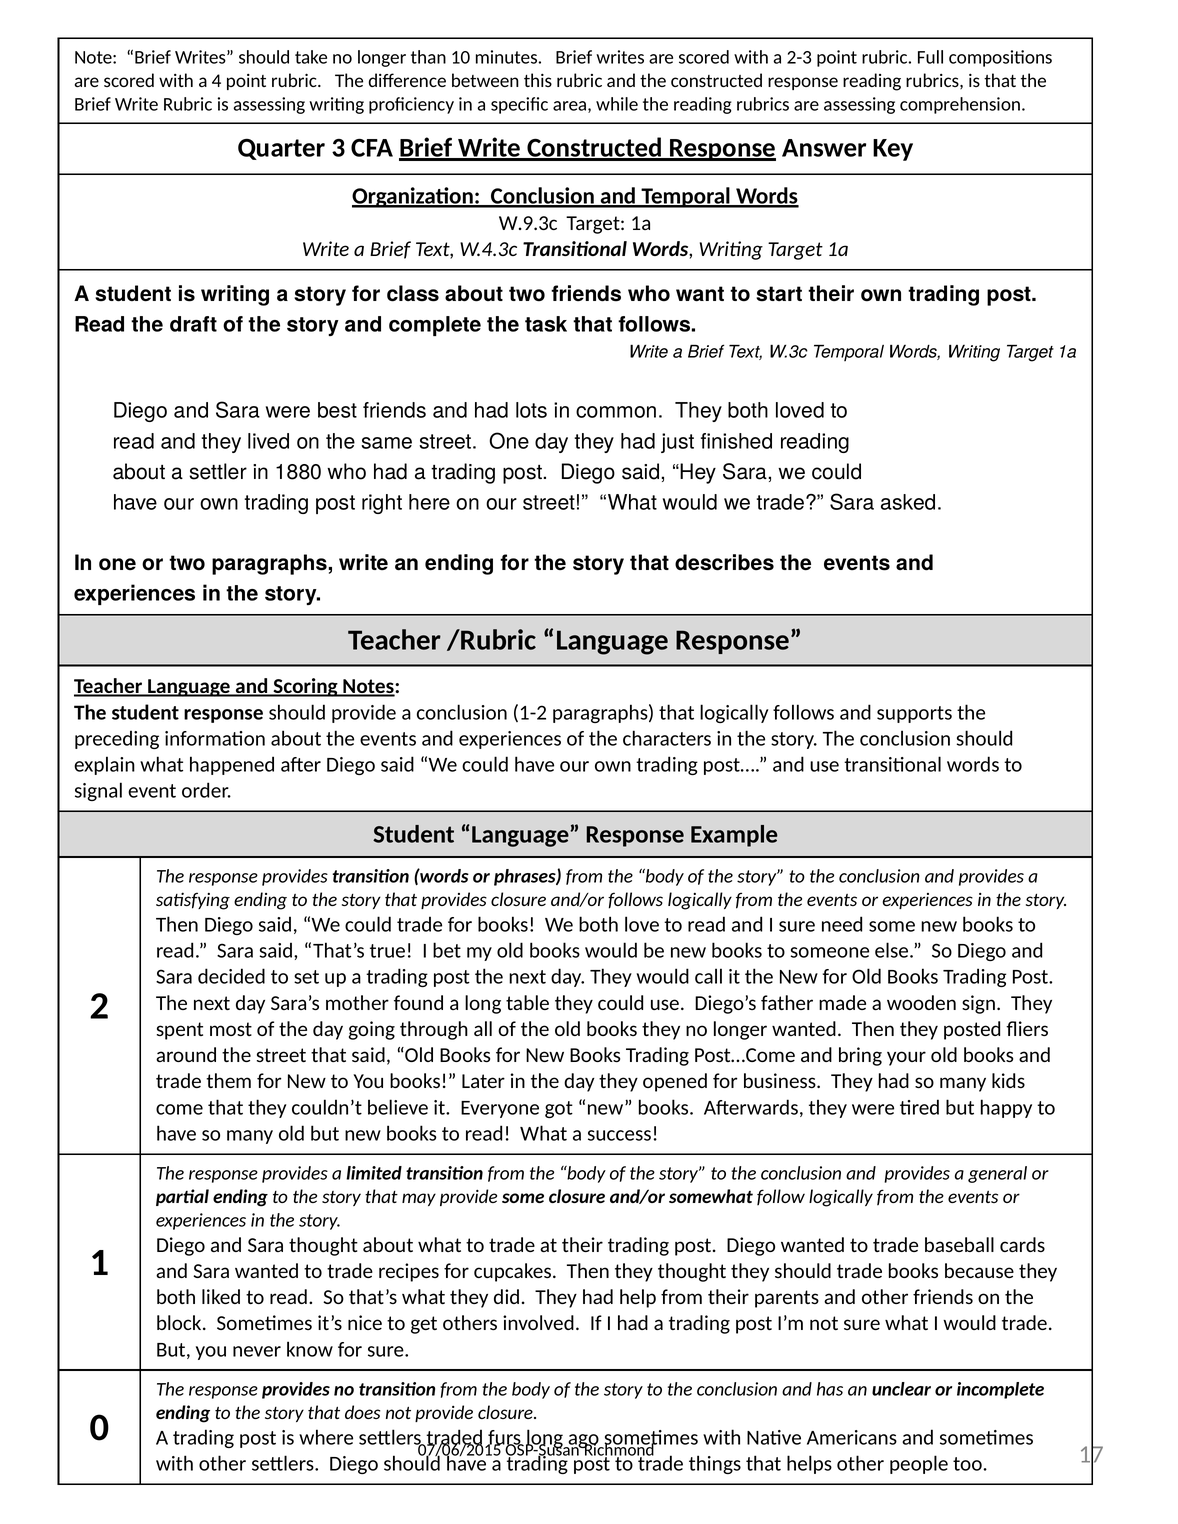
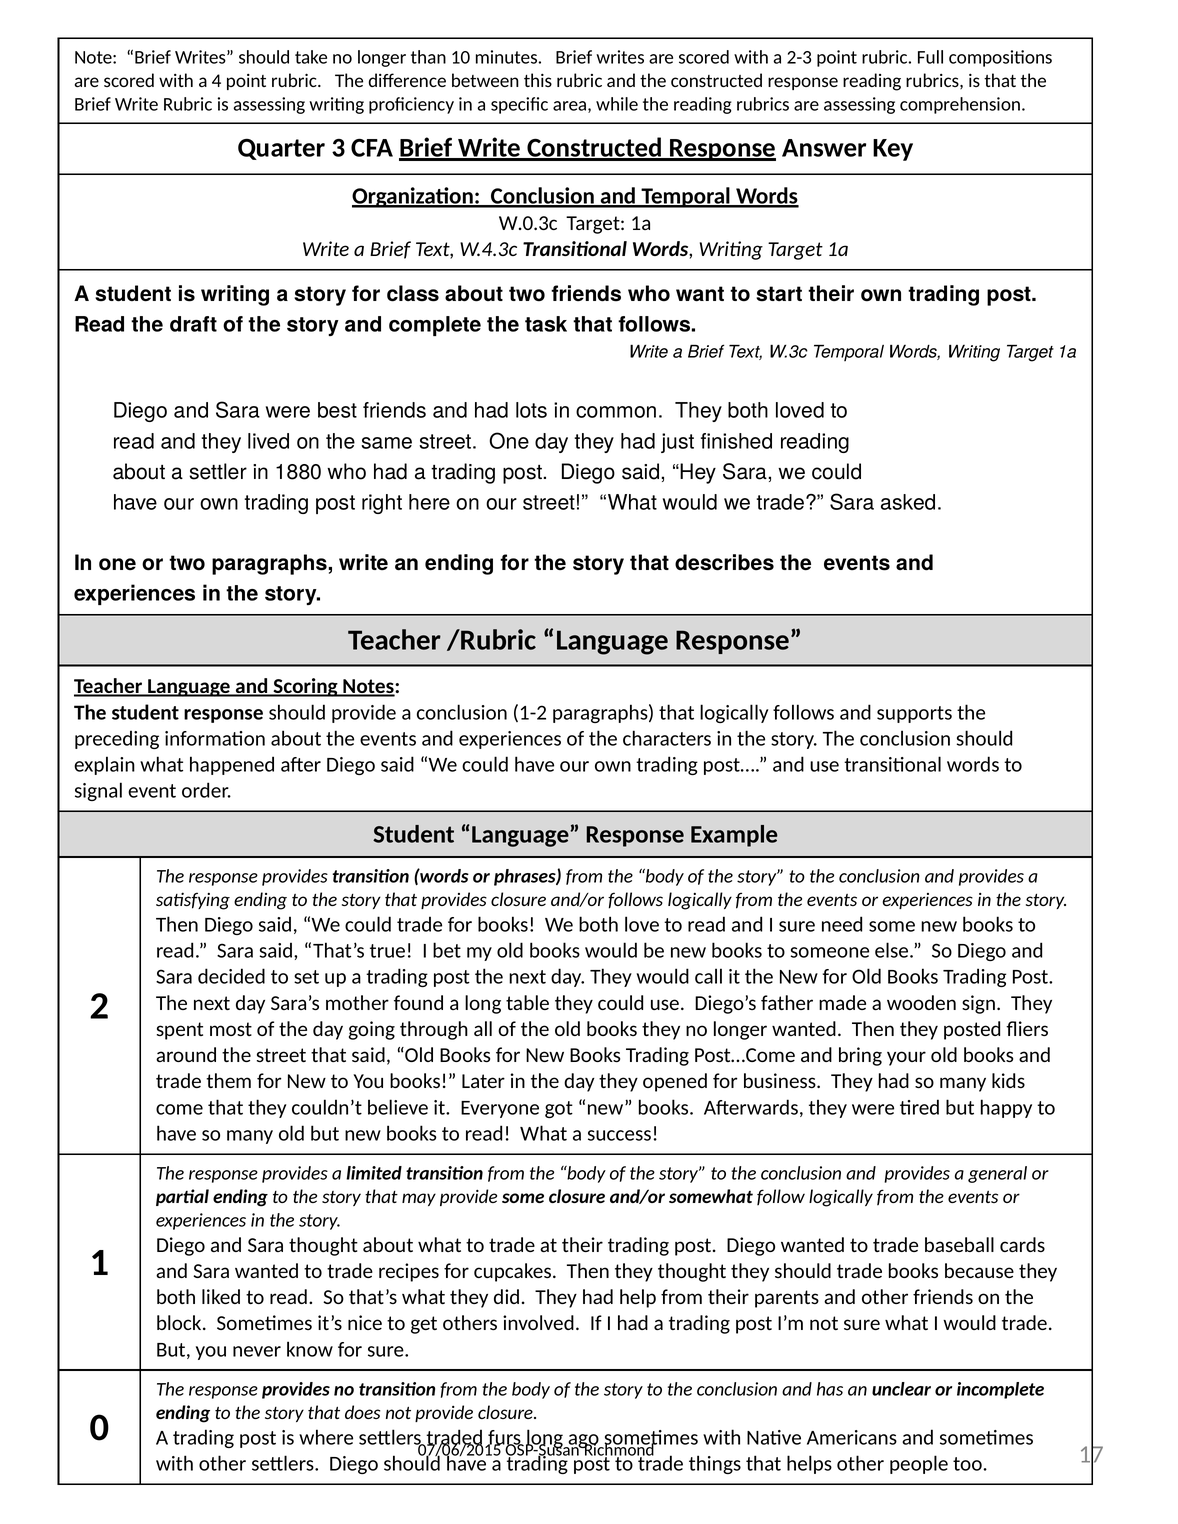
W.9.3c: W.9.3c -> W.0.3c (528, 223)
